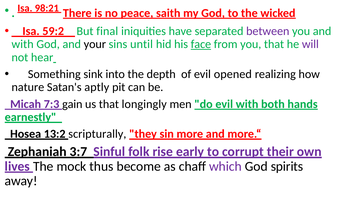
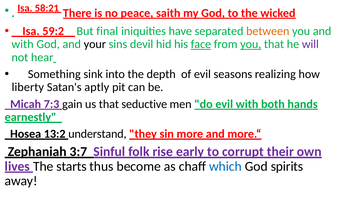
98:21: 98:21 -> 58:21 (47, 8)
between colour: purple -> orange (268, 31)
until: until -> devil (142, 44)
you underline: none -> present (251, 44)
opened: opened -> seasons (233, 74)
nature: nature -> liberty (28, 87)
longingly: longingly -> seductive (144, 104)
scripturally: scripturally -> understand (97, 134)
mock: mock -> starts (72, 166)
which colour: purple -> blue (225, 166)
